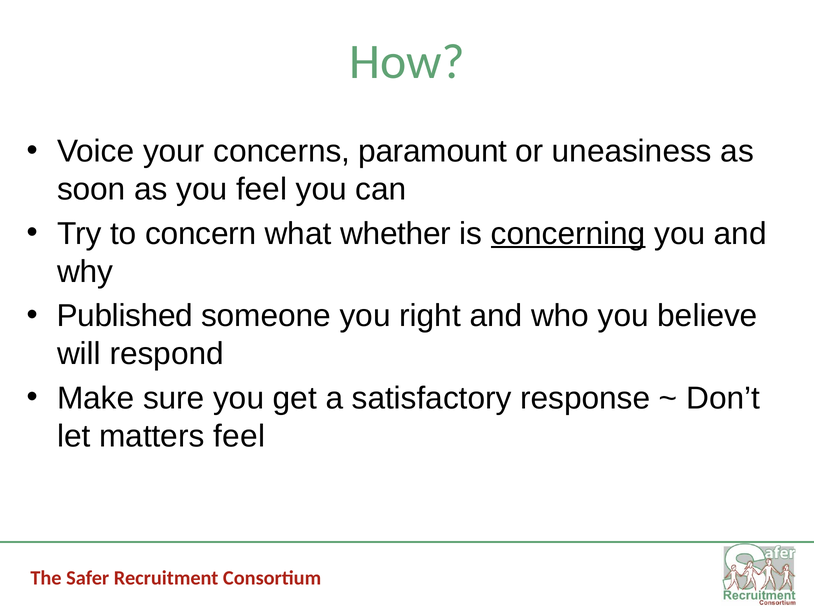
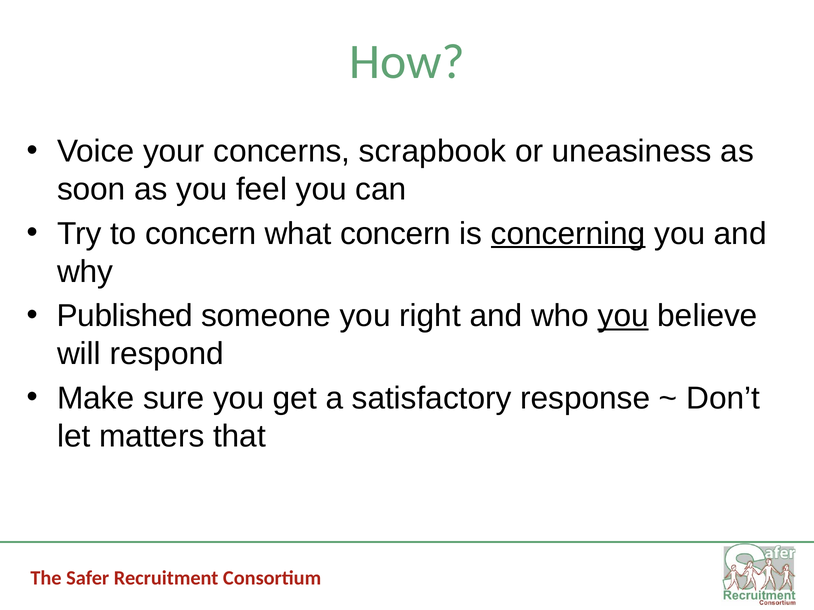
paramount: paramount -> scrapbook (433, 151)
what whether: whether -> concern (396, 234)
you underline: none -> present (623, 316)
matters feel: feel -> that (239, 437)
